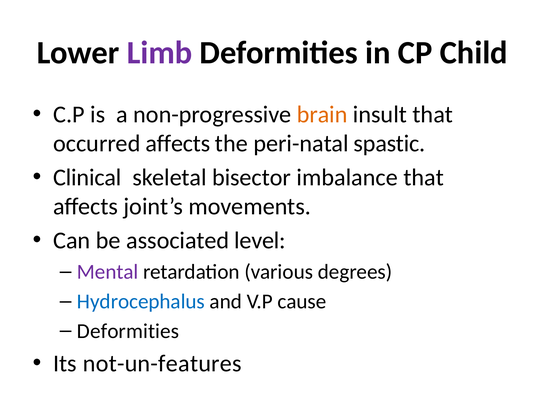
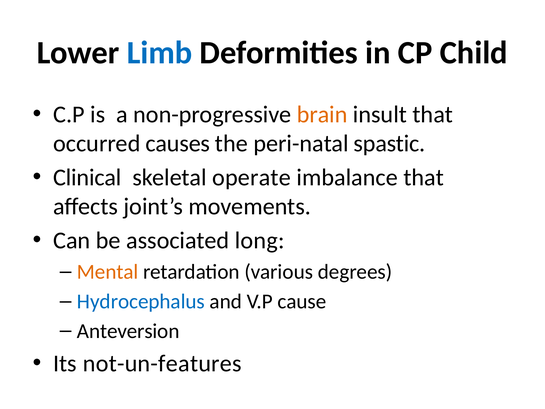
Limb colour: purple -> blue (160, 53)
occurred affects: affects -> causes (178, 143)
bisector: bisector -> operate (251, 177)
level: level -> long (260, 240)
Mental colour: purple -> orange (108, 272)
Deformities: Deformities -> Anteversion (128, 331)
